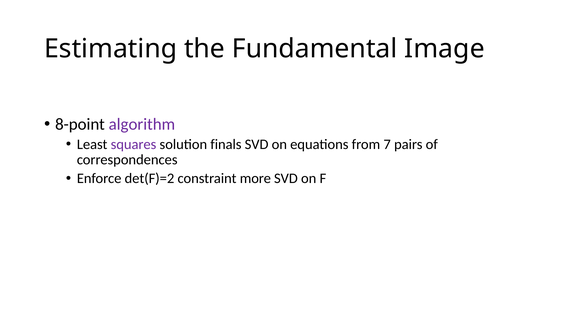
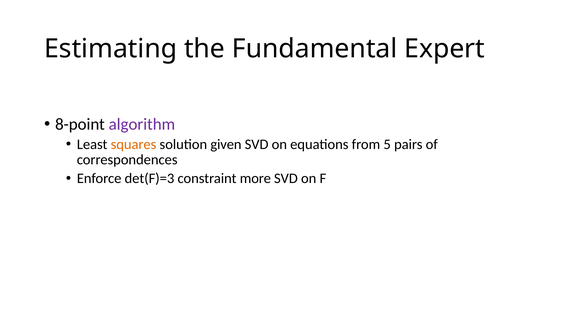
Image: Image -> Expert (445, 49)
squares colour: purple -> orange (134, 144)
finals: finals -> given (226, 144)
7: 7 -> 5 (387, 144)
det(F)=2: det(F)=2 -> det(F)=3 (149, 179)
